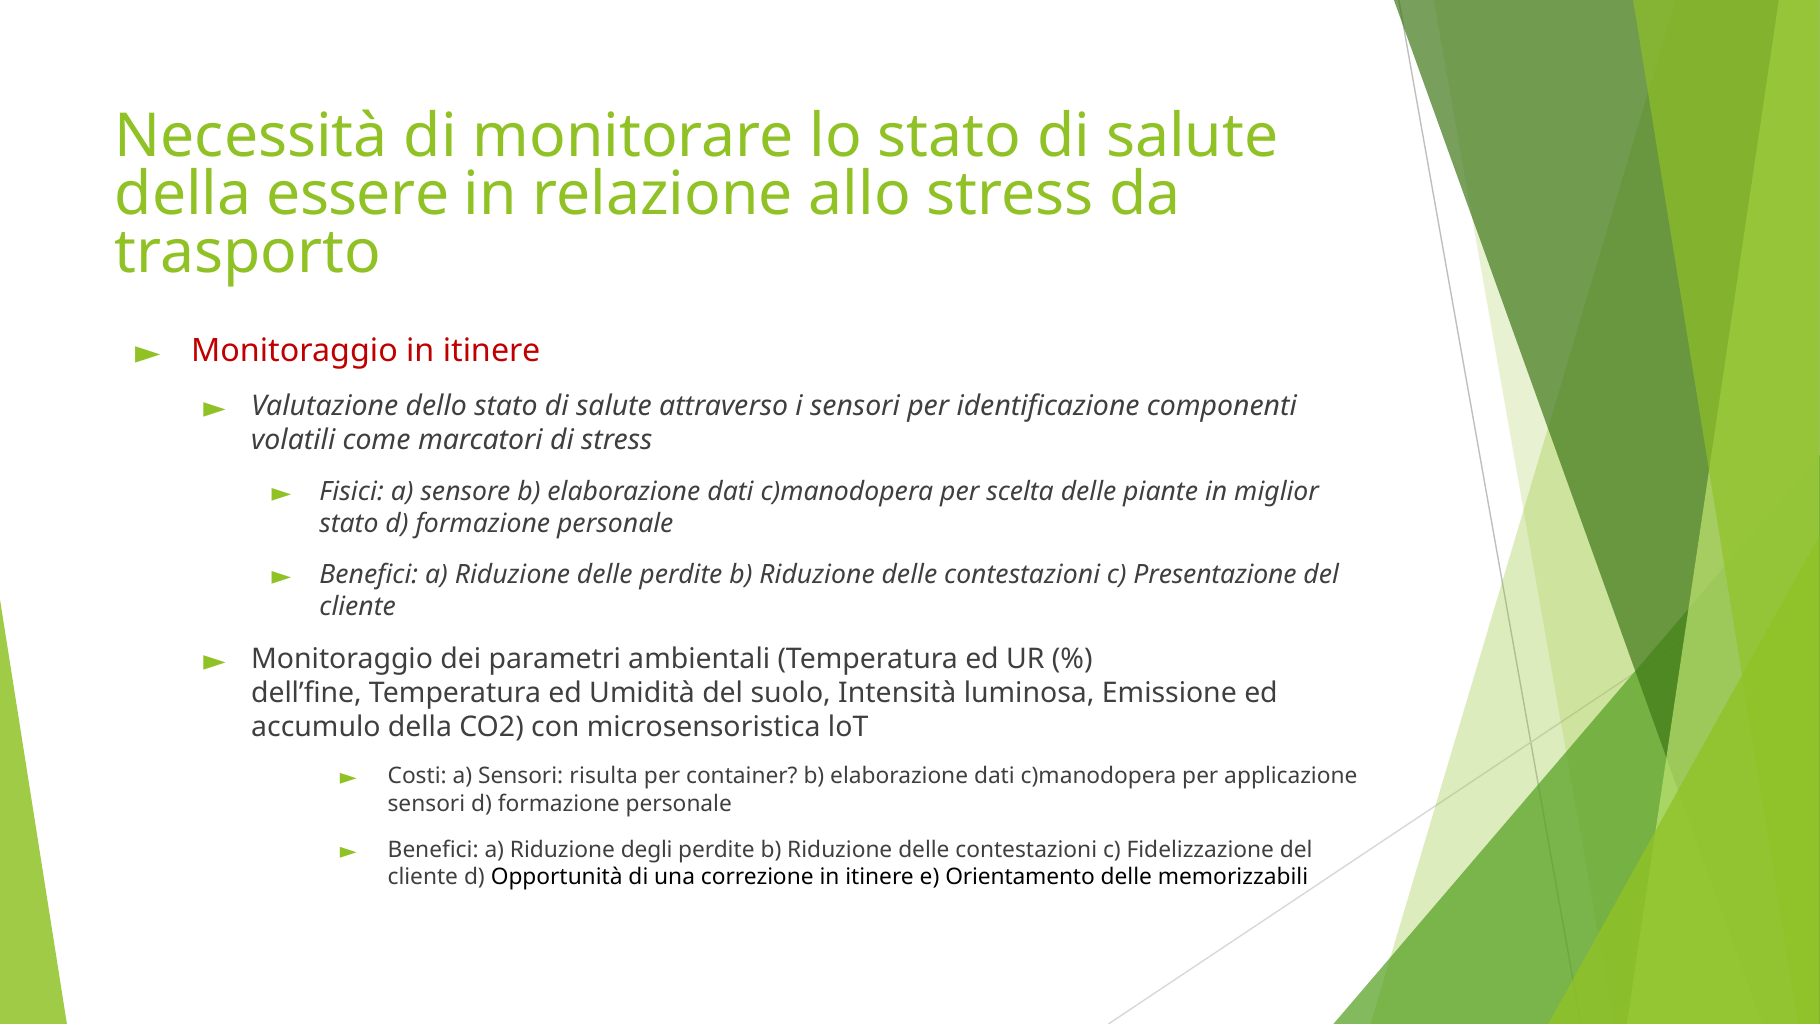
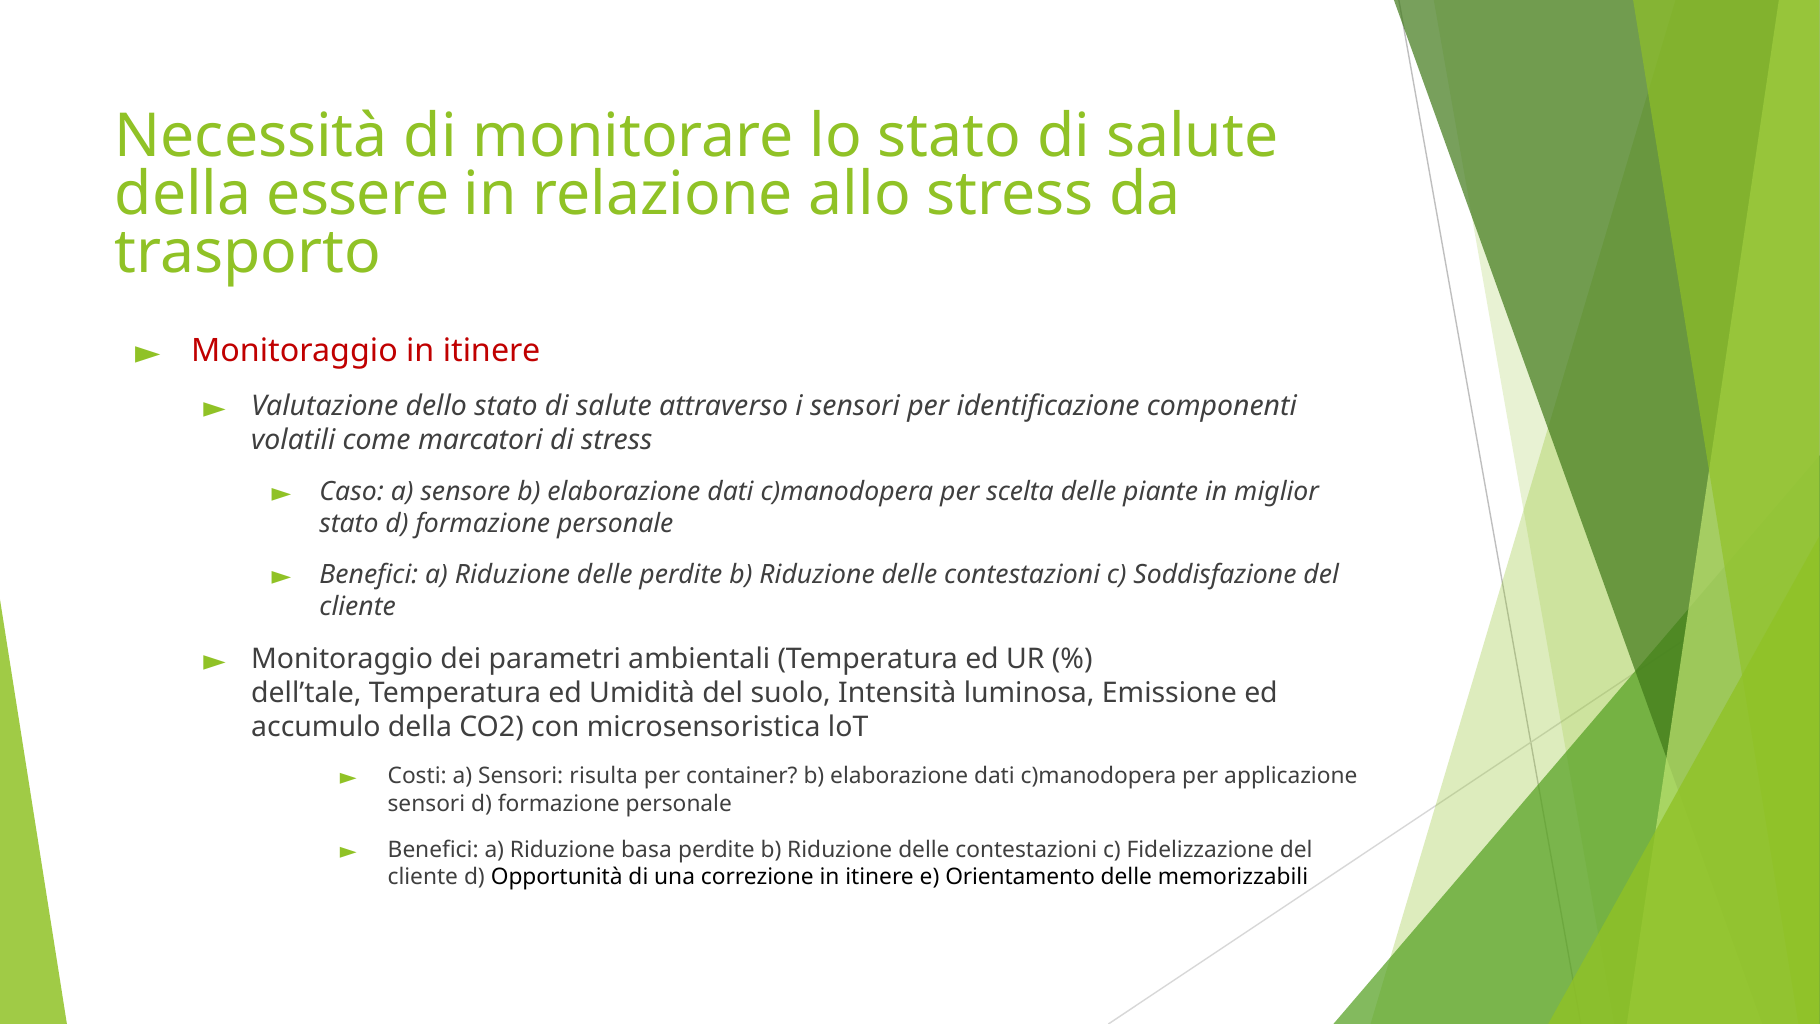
Fisici: Fisici -> Caso (352, 492)
Presentazione: Presentazione -> Soddisfazione (1215, 575)
dell’fine: dell’fine -> dell’tale (306, 693)
degli: degli -> basa (647, 850)
